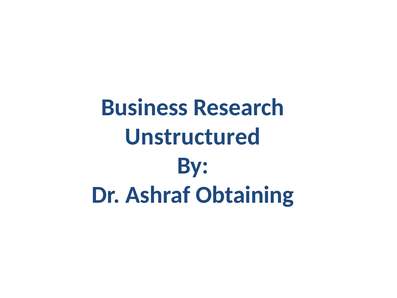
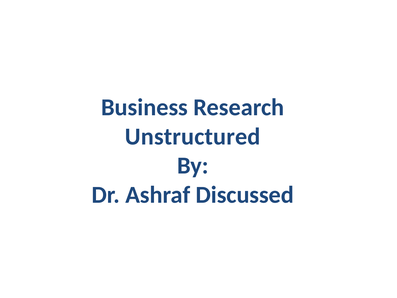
Obtaining: Obtaining -> Discussed (245, 195)
